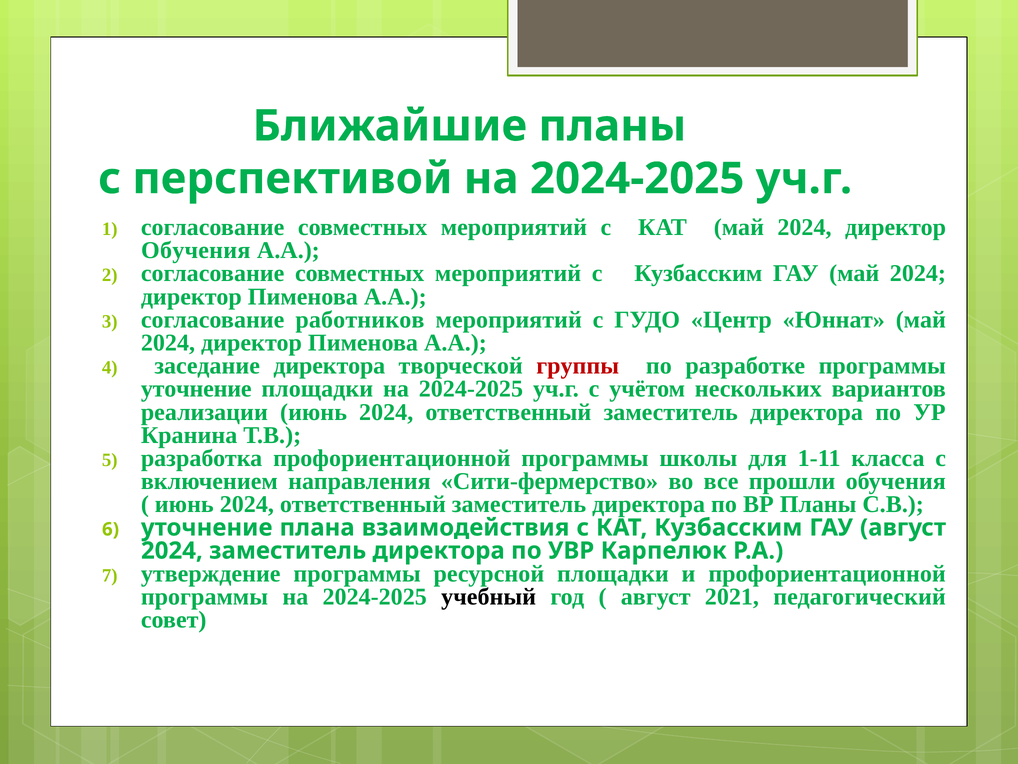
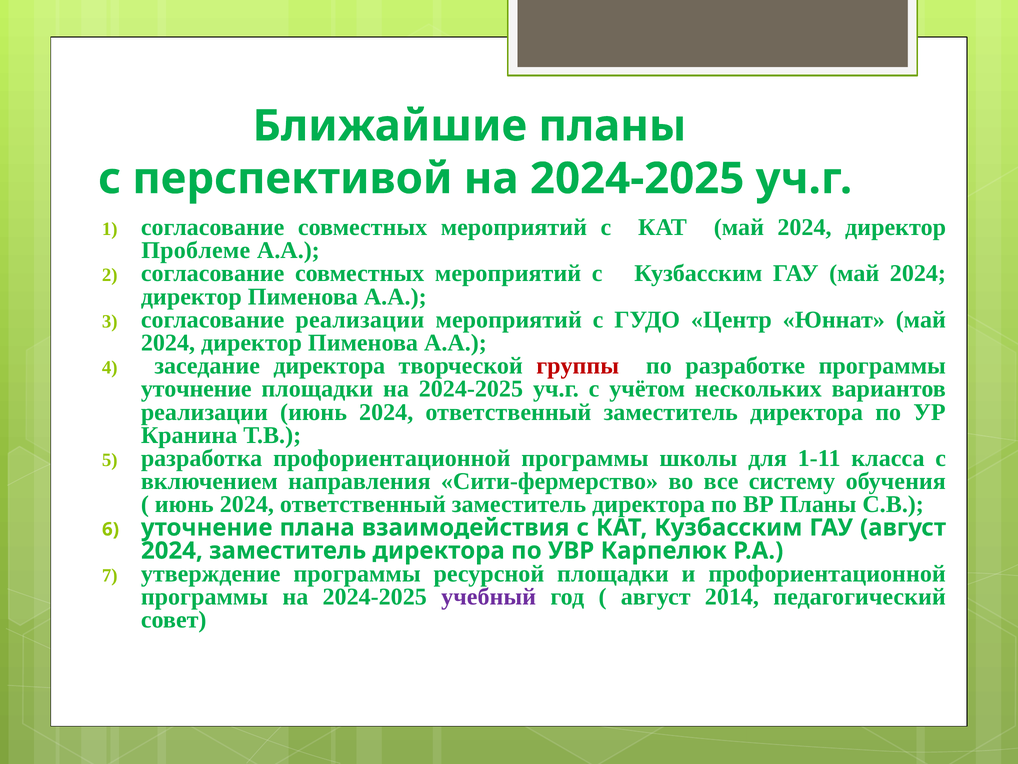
Обучения: Обучения -> Проблеме (196, 250)
согласование работников: работников -> реализации (360, 320)
прошли: прошли -> систему (792, 481)
учебный colour: black -> purple (489, 597)
2021: 2021 -> 2014 (732, 597)
